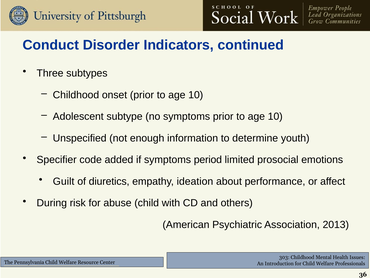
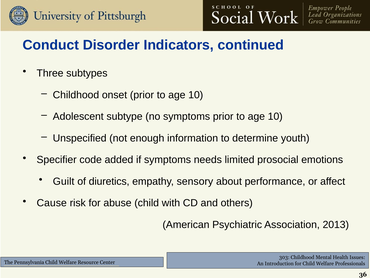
period: period -> needs (208, 159)
ideation: ideation -> sensory (195, 181)
During: During -> Cause (52, 203)
